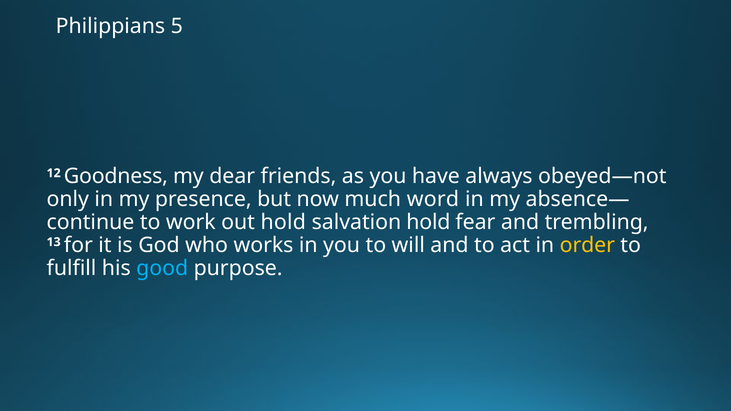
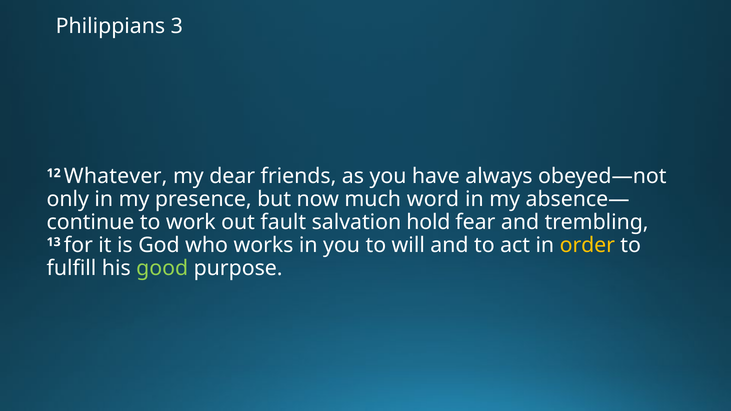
5: 5 -> 3 (177, 26)
Goodness: Goodness -> Whatever (116, 176)
out hold: hold -> fault (283, 222)
good colour: light blue -> light green (162, 268)
